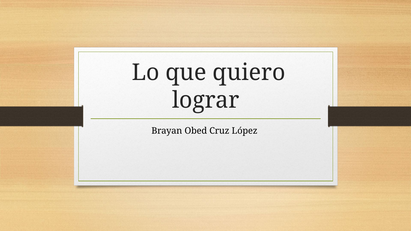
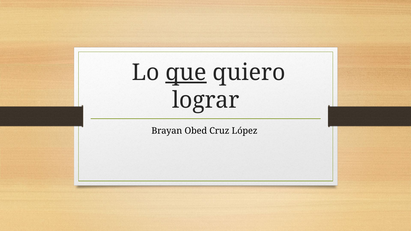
que underline: none -> present (186, 73)
